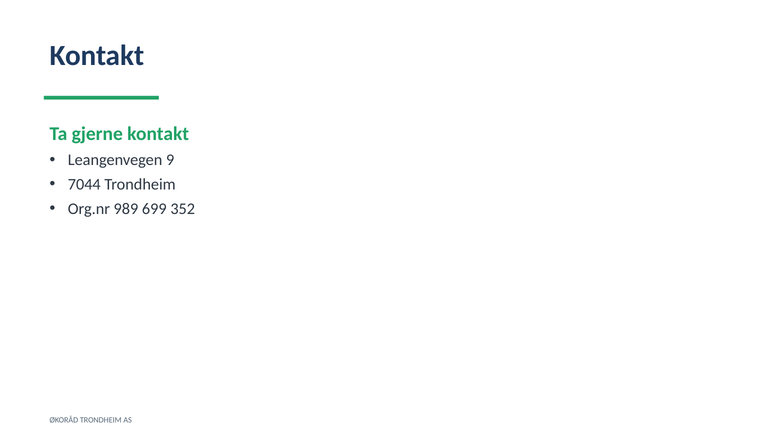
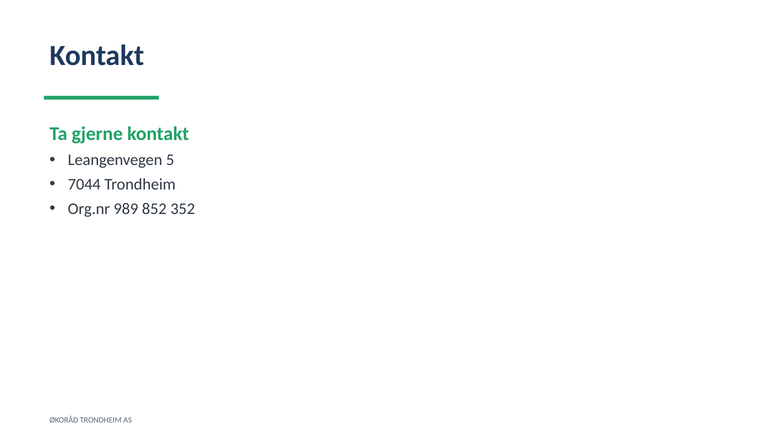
9: 9 -> 5 (170, 160)
699: 699 -> 852 (154, 209)
